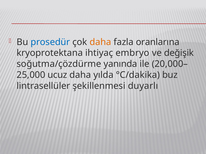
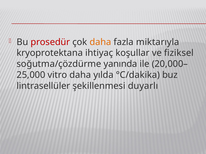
prosedür colour: blue -> red (50, 42)
oranlarına: oranlarına -> miktarıyla (158, 42)
embryo: embryo -> koşullar (133, 53)
değişik: değişik -> fiziksel (179, 53)
ucuz: ucuz -> vitro (57, 75)
